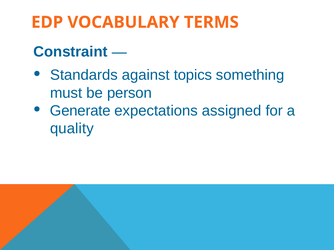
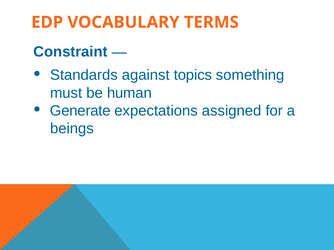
person: person -> human (129, 93)
quality: quality -> beings (72, 129)
